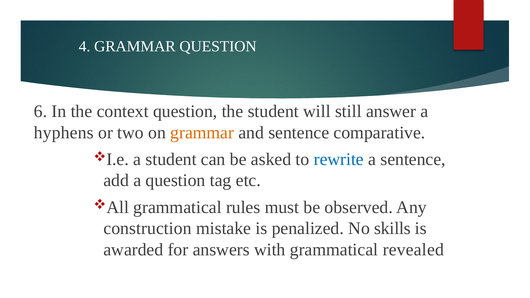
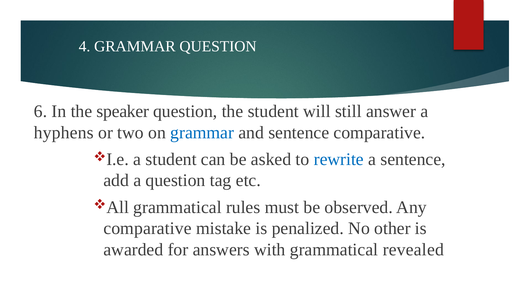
context: context -> speaker (123, 111)
grammar colour: orange -> blue (202, 133)
construction: construction -> comparative (148, 228)
skills: skills -> other (392, 228)
